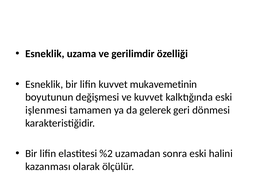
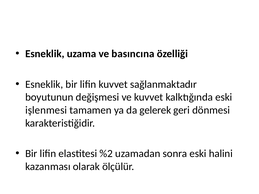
gerilimdir: gerilimdir -> basıncına (133, 54)
mukavemetinin: mukavemetinin -> sağlanmaktadır (163, 84)
